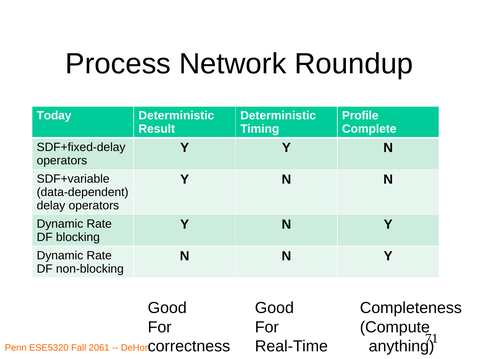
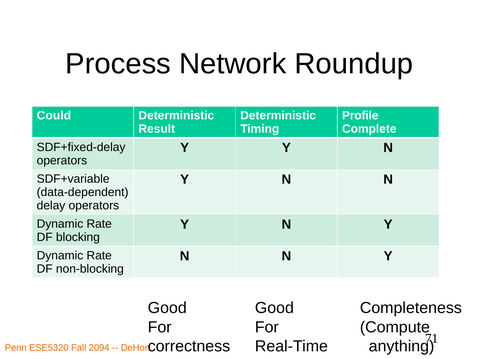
Today: Today -> Could (54, 116)
2061: 2061 -> 2094 (99, 348)
